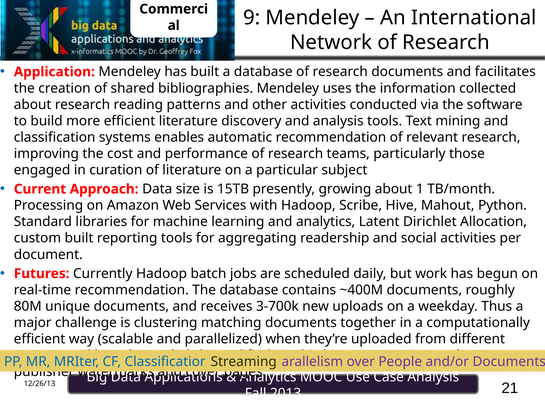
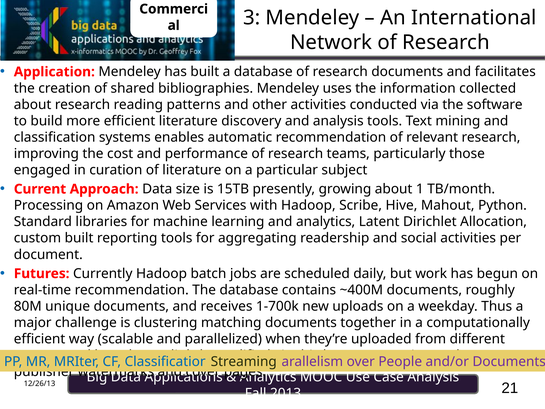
9: 9 -> 3 (252, 18)
3-700k: 3-700k -> 1-700k (277, 306)
